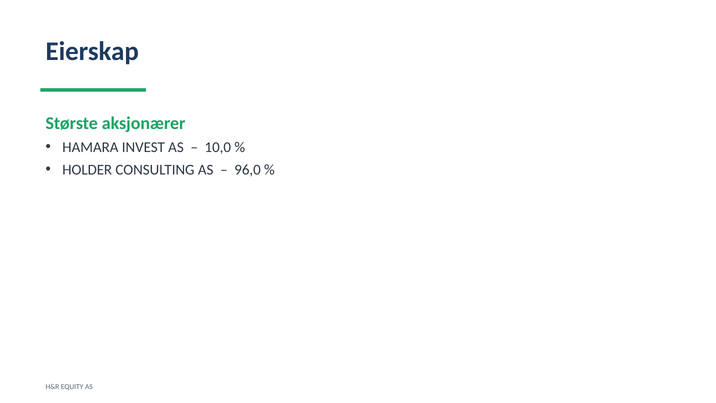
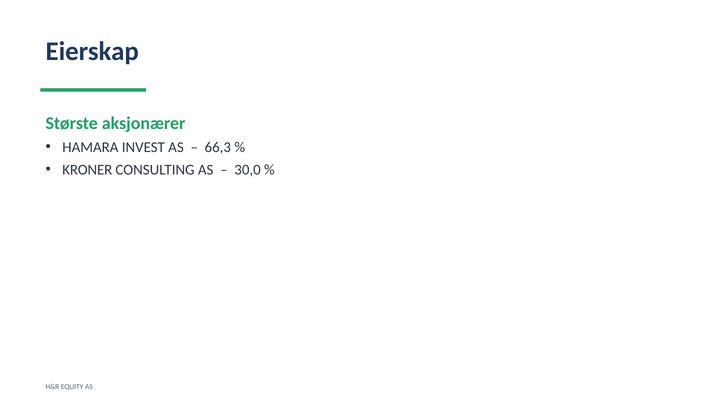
10,0: 10,0 -> 66,3 (218, 147)
HOLDER: HOLDER -> KRONER (87, 170)
96,0: 96,0 -> 30,0 (248, 170)
